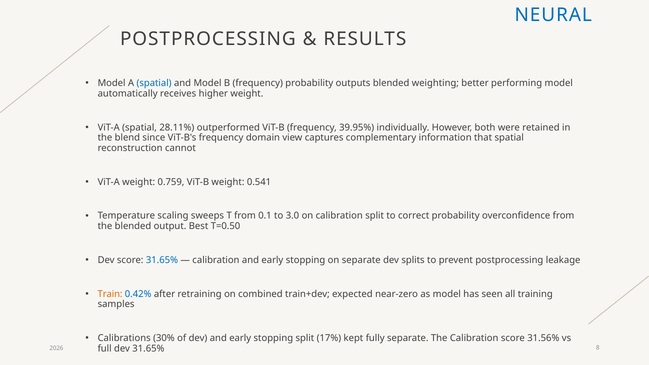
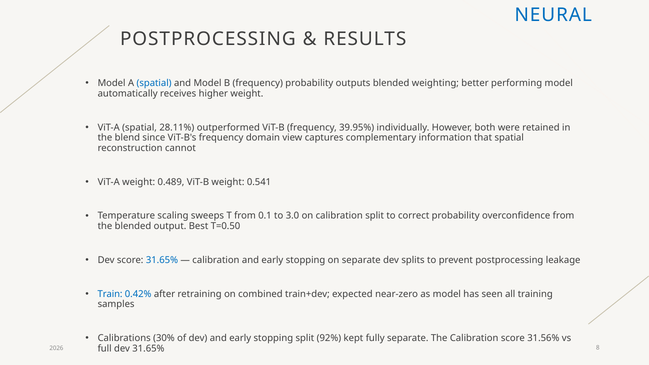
0.759: 0.759 -> 0.489 (171, 182)
Train colour: orange -> blue (110, 294)
17%: 17% -> 92% (329, 338)
